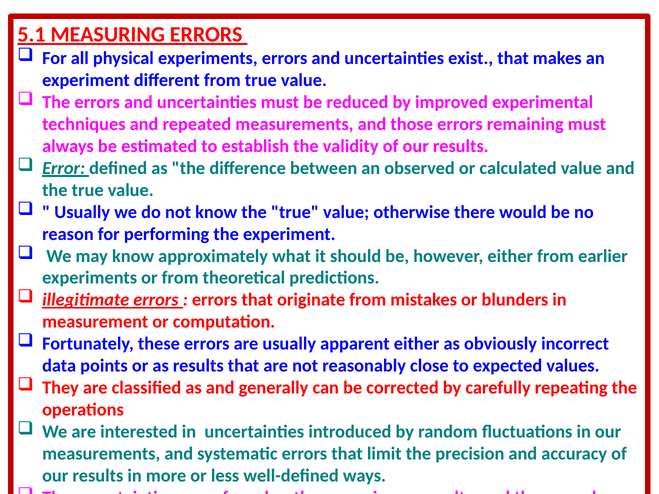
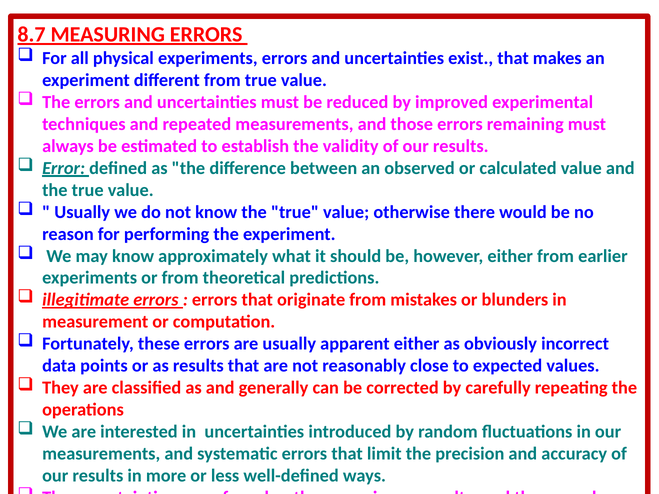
5.1: 5.1 -> 8.7 (31, 34)
